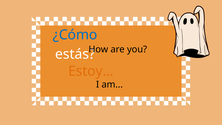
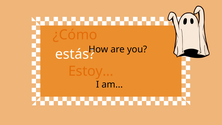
¿Cómo colour: blue -> orange (75, 35)
